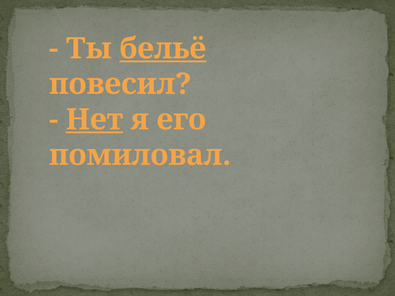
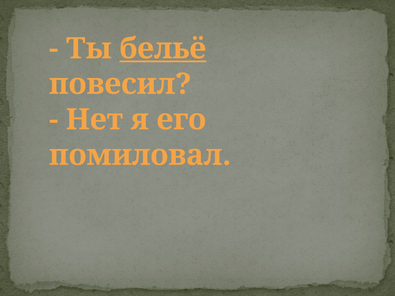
Нет underline: present -> none (94, 120)
